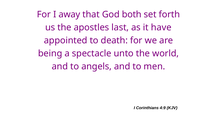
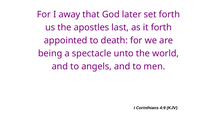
both: both -> later (132, 14)
it have: have -> forth (161, 27)
